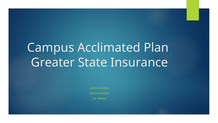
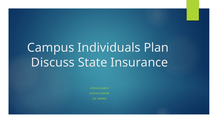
Acclimated: Acclimated -> Individuals (109, 48)
Greater: Greater -> Discuss (53, 62)
